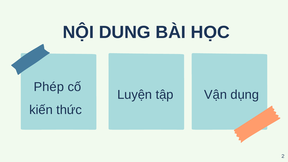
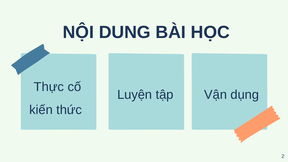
Phép: Phép -> Thực (49, 87)
